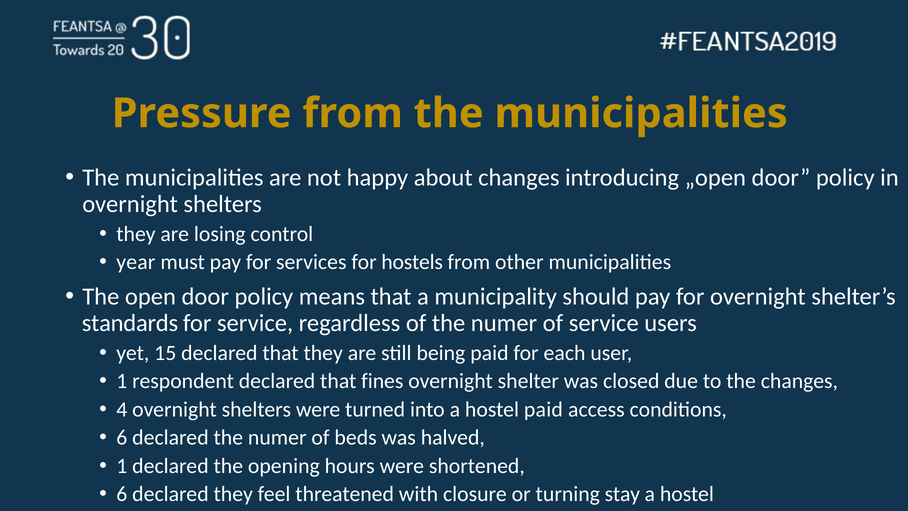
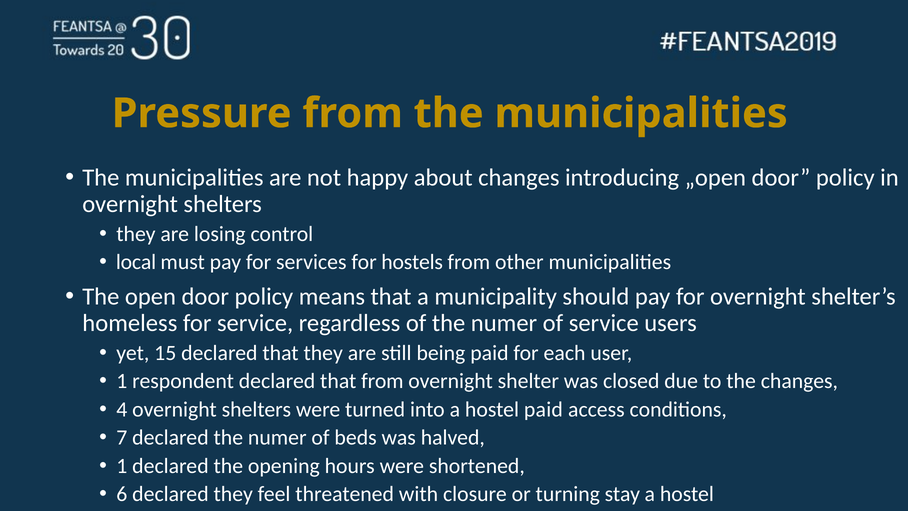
year: year -> local (136, 262)
standards: standards -> homeless (130, 323)
that fines: fines -> from (382, 381)
6: 6 -> 7 (122, 437)
